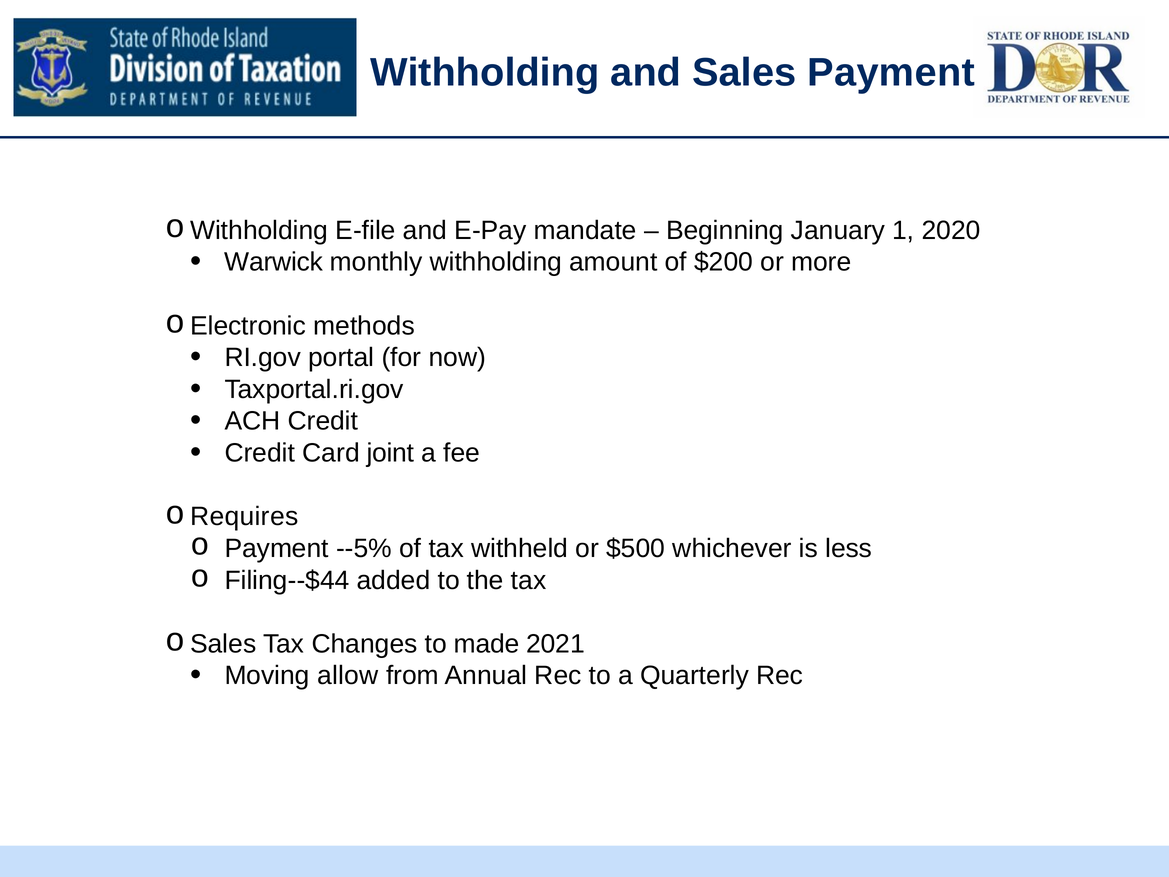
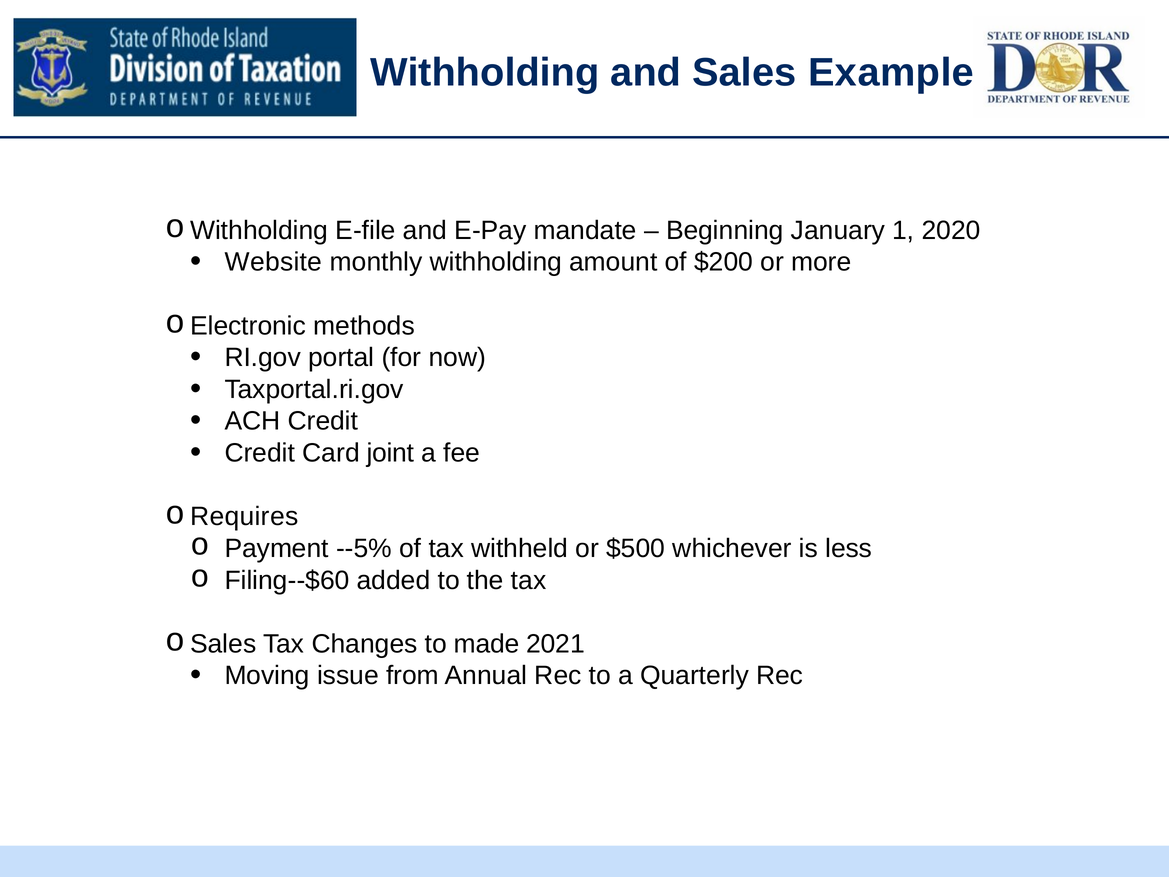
Sales Payment: Payment -> Example (891, 73)
Warwick: Warwick -> Website (273, 262)
Filing--$44: Filing--$44 -> Filing--$60 (287, 580)
allow: allow -> issue (348, 676)
